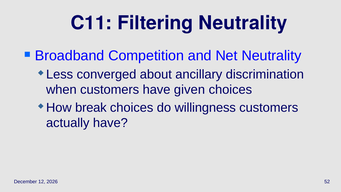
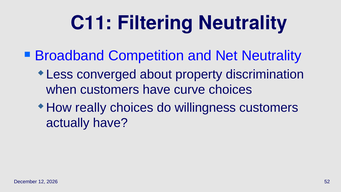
ancillary: ancillary -> property (199, 74)
given: given -> curve (190, 90)
break: break -> really (91, 107)
